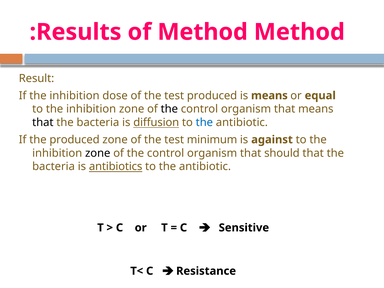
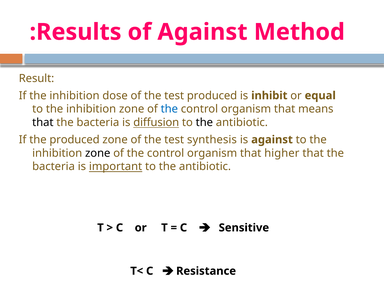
of Method: Method -> Against (202, 32)
is means: means -> inhibit (269, 96)
the colour: black -> blue (169, 109)
the colour: blue -> black (204, 122)
minimum: minimum -> synthesis (212, 140)
should: should -> higher (282, 153)
antibiotics: antibiotics -> important (116, 167)
